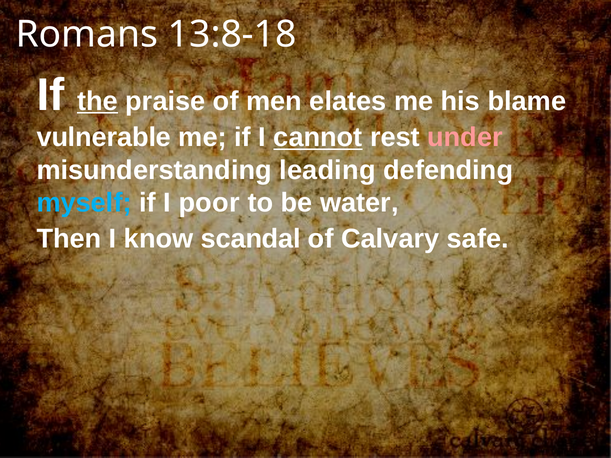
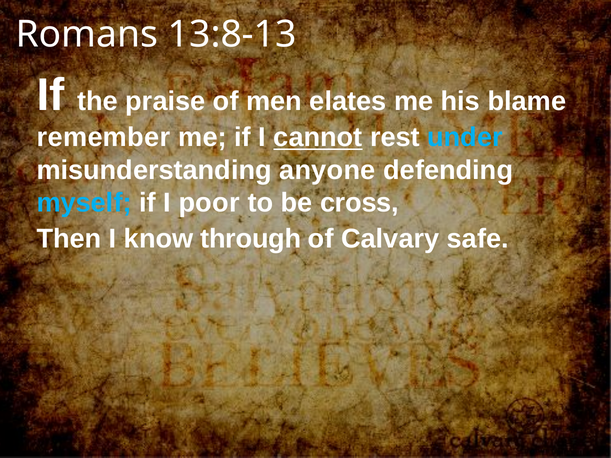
13:8-18: 13:8-18 -> 13:8-13 (232, 35)
the underline: present -> none (98, 101)
vulnerable: vulnerable -> remember (104, 138)
under colour: pink -> light blue (465, 138)
leading: leading -> anyone (327, 170)
water: water -> cross (359, 203)
scandal: scandal -> through (251, 239)
